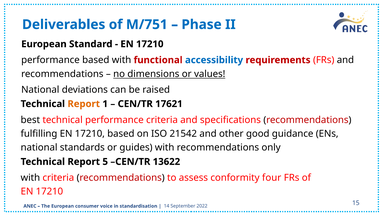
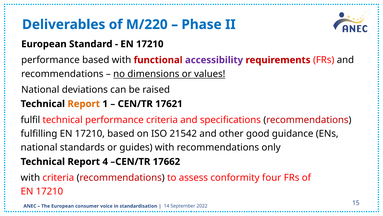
M/751: M/751 -> M/220 (147, 24)
accessibility colour: blue -> purple (214, 60)
best: best -> fulfil (30, 120)
5: 5 -> 4 (105, 161)
13622: 13622 -> 17662 (166, 161)
